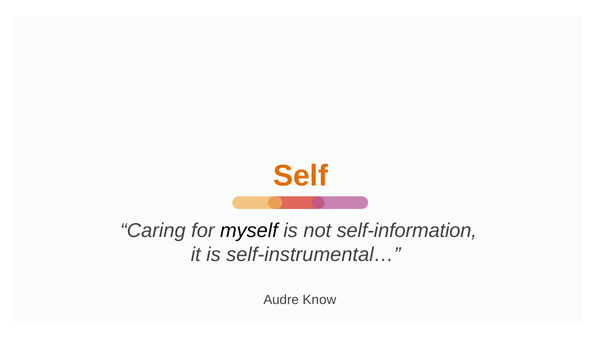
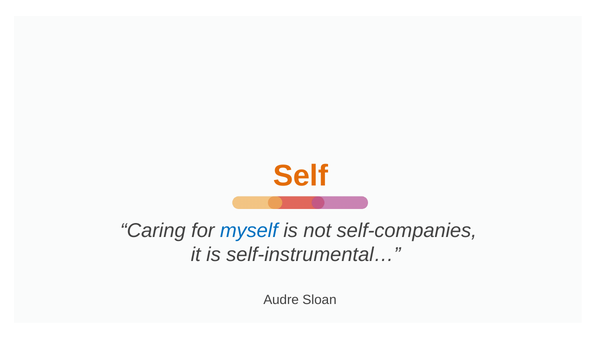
myself colour: black -> blue (249, 231)
self-information: self-information -> self-companies (407, 231)
Know: Know -> Sloan (320, 300)
